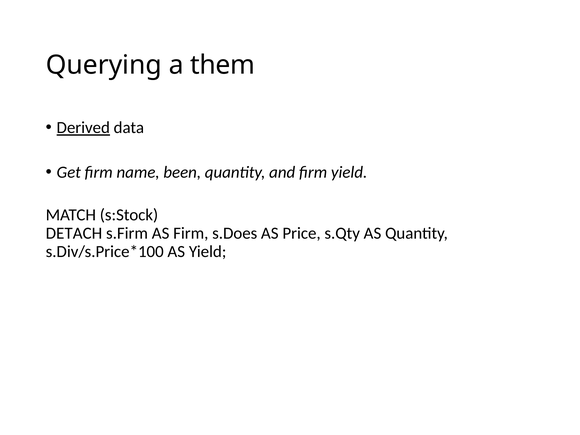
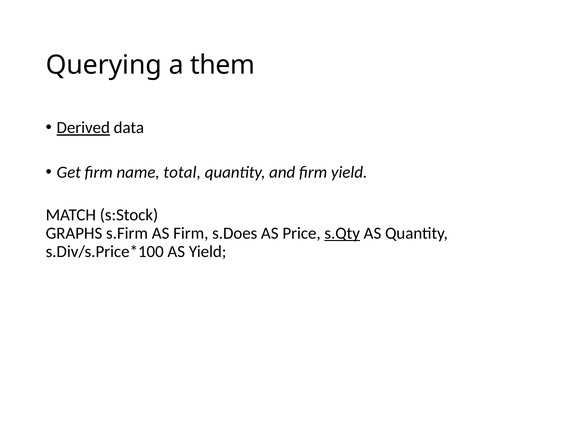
been: been -> total (182, 172)
DETACH: DETACH -> GRAPHS (74, 233)
s.Qty underline: none -> present (342, 233)
